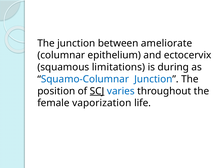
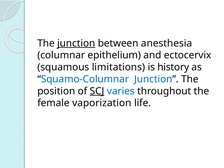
junction underline: none -> present (76, 43)
ameliorate: ameliorate -> anesthesia (167, 43)
during: during -> history (173, 67)
